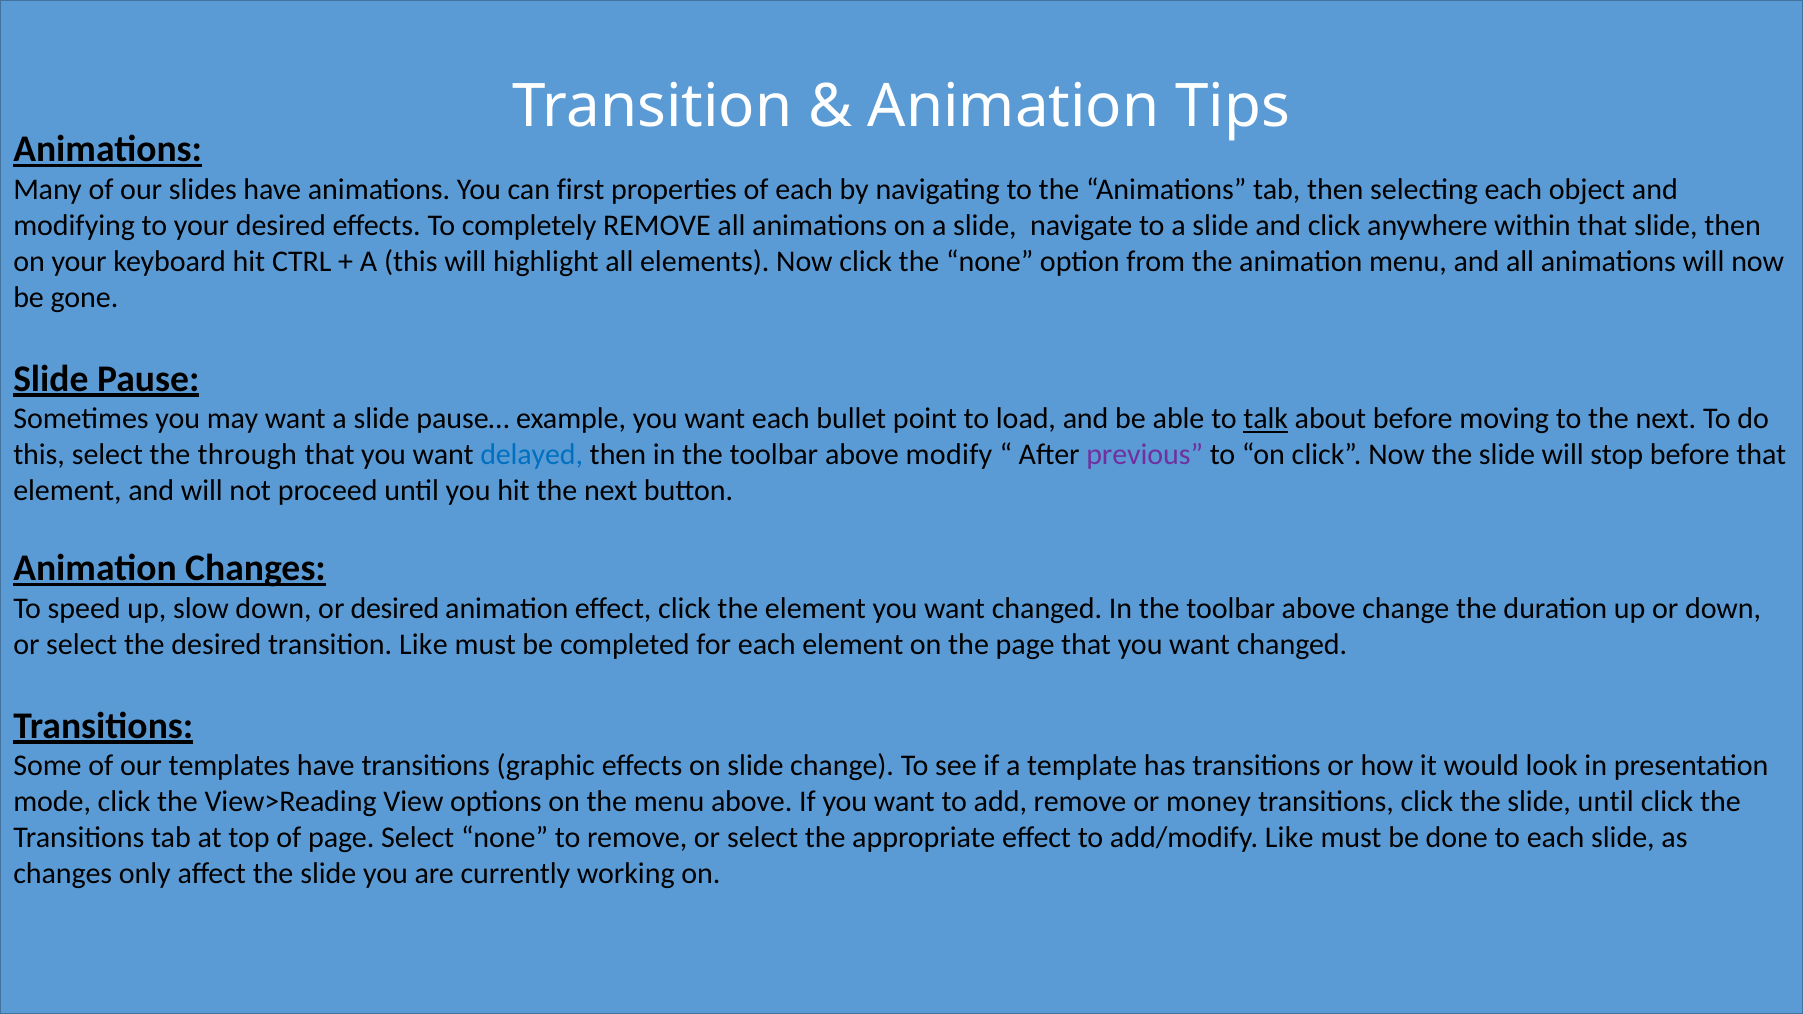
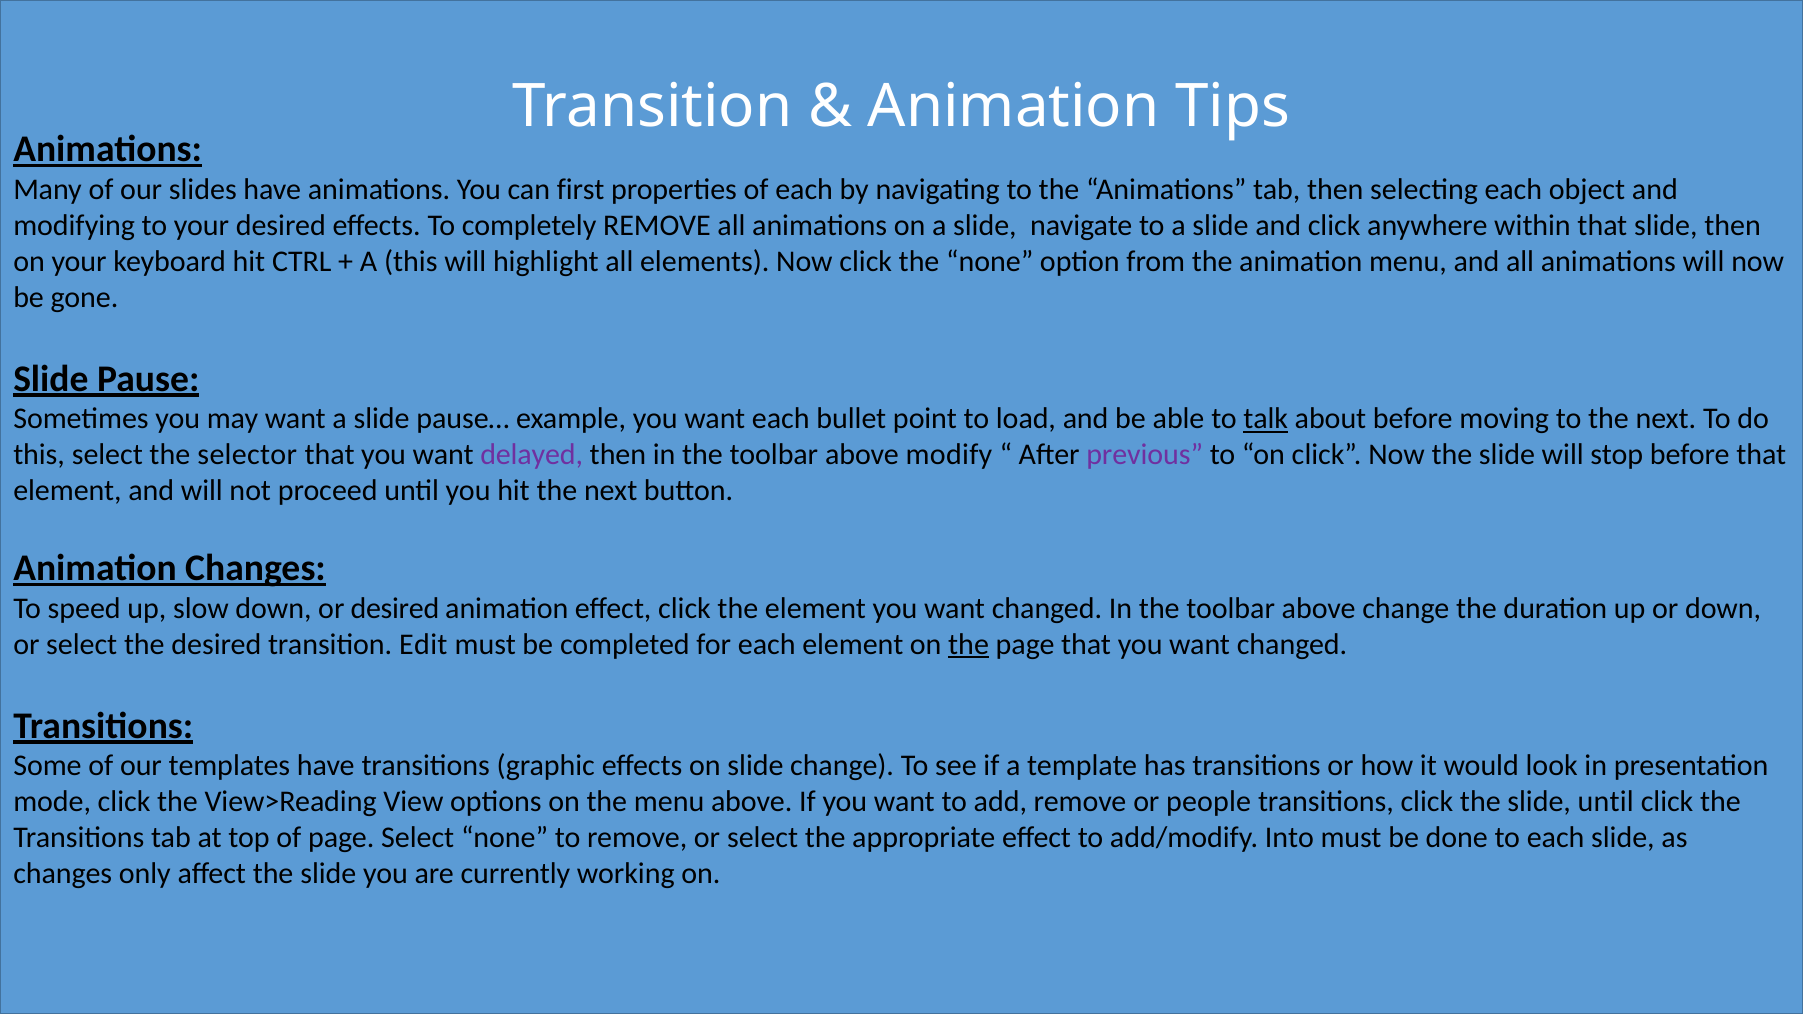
through: through -> selector (247, 455)
delayed colour: blue -> purple (532, 455)
transition Like: Like -> Edit (423, 644)
the underline: none -> present (969, 644)
money: money -> people (1209, 802)
add/modify Like: Like -> Into (1289, 838)
